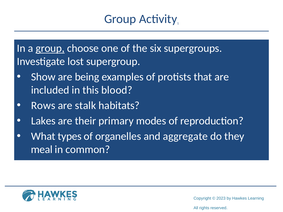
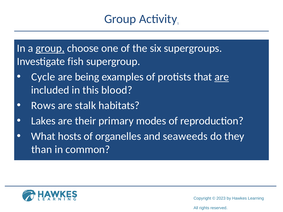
lost: lost -> fish (76, 62)
Show: Show -> Cycle (43, 77)
are underline: none -> present (222, 77)
types: types -> hosts (70, 136)
aggregate: aggregate -> seaweeds (185, 136)
meal: meal -> than (42, 150)
